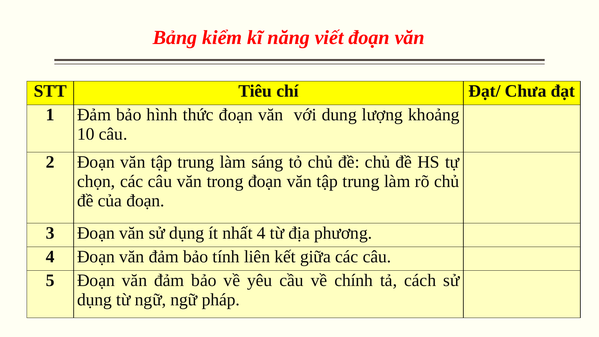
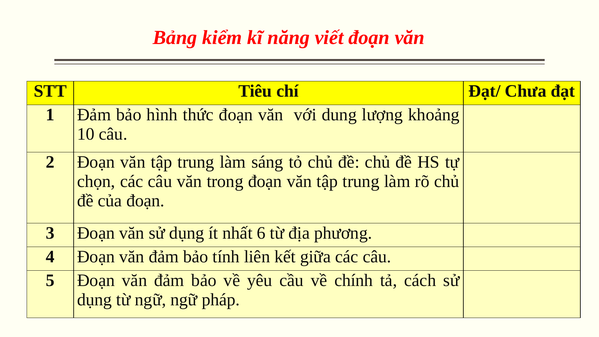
nhất 4: 4 -> 6 (261, 233)
